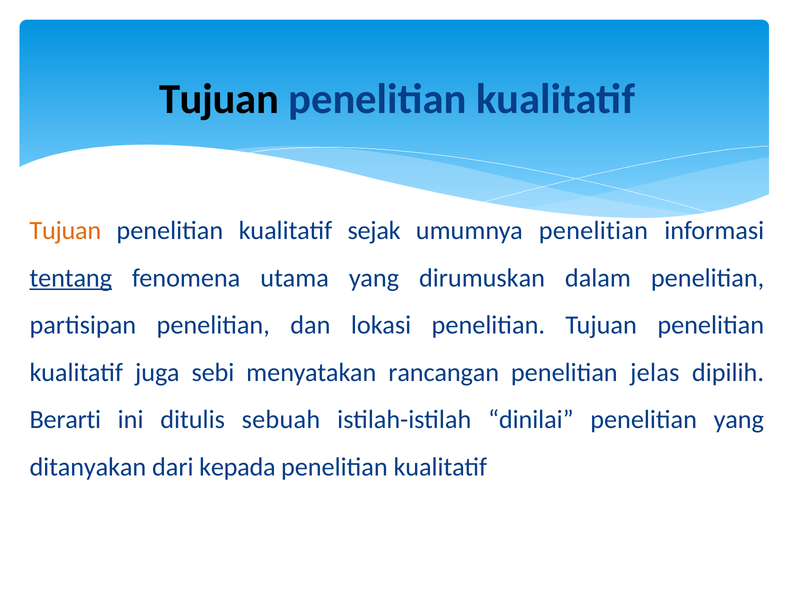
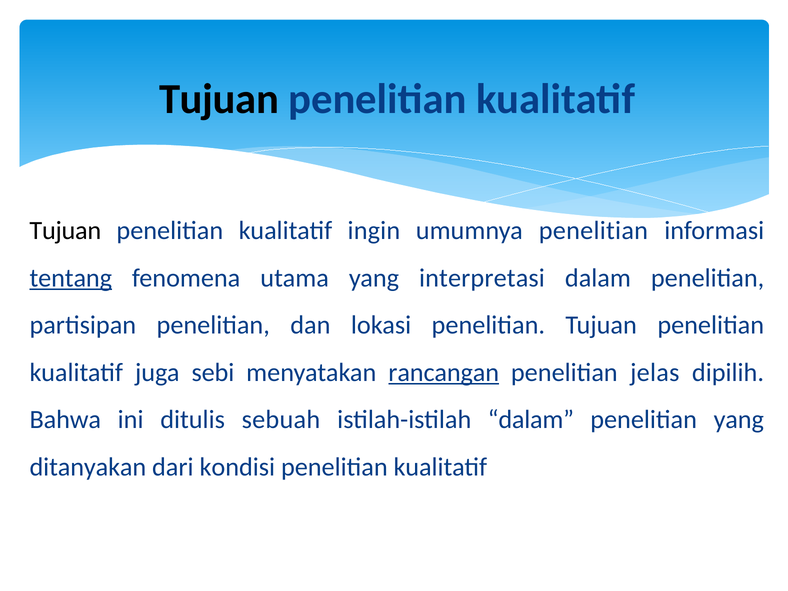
Tujuan colour: orange -> black (65, 231)
sejak: sejak -> ingin (374, 231)
dirumuskan: dirumuskan -> interpretasi (482, 278)
rancangan underline: none -> present (444, 372)
Berarti: Berarti -> Bahwa (65, 420)
istilah-istilah dinilai: dinilai -> dalam (531, 420)
kepada: kepada -> kondisi (237, 467)
